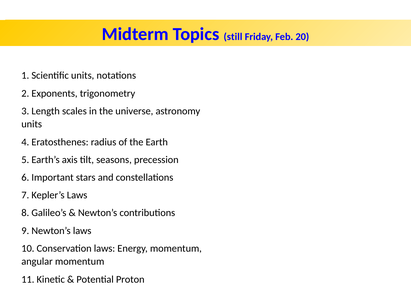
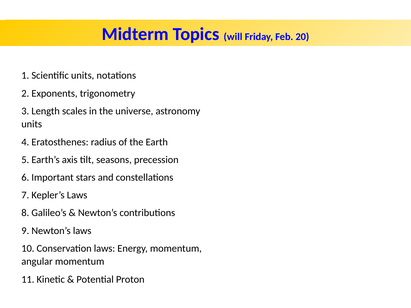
still: still -> will (233, 37)
